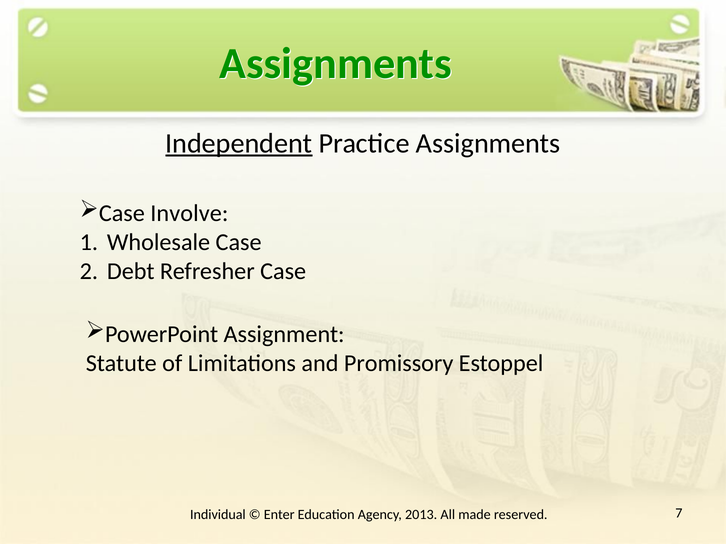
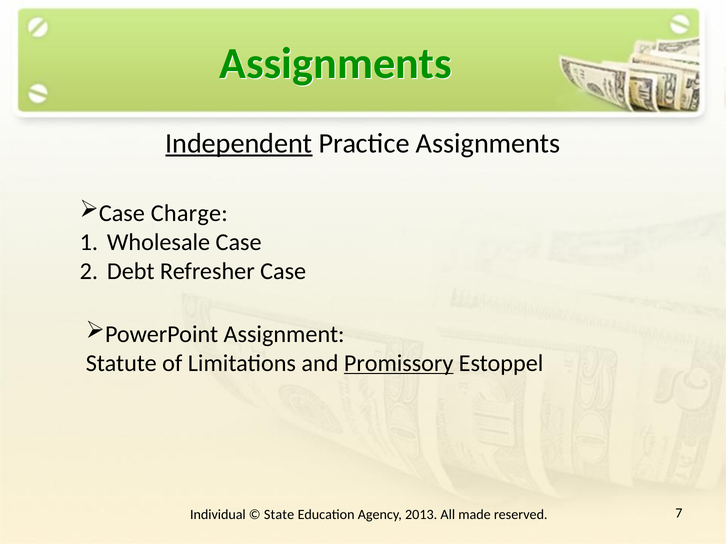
Involve: Involve -> Charge (189, 213)
Promissory underline: none -> present (399, 363)
Enter: Enter -> State (279, 515)
